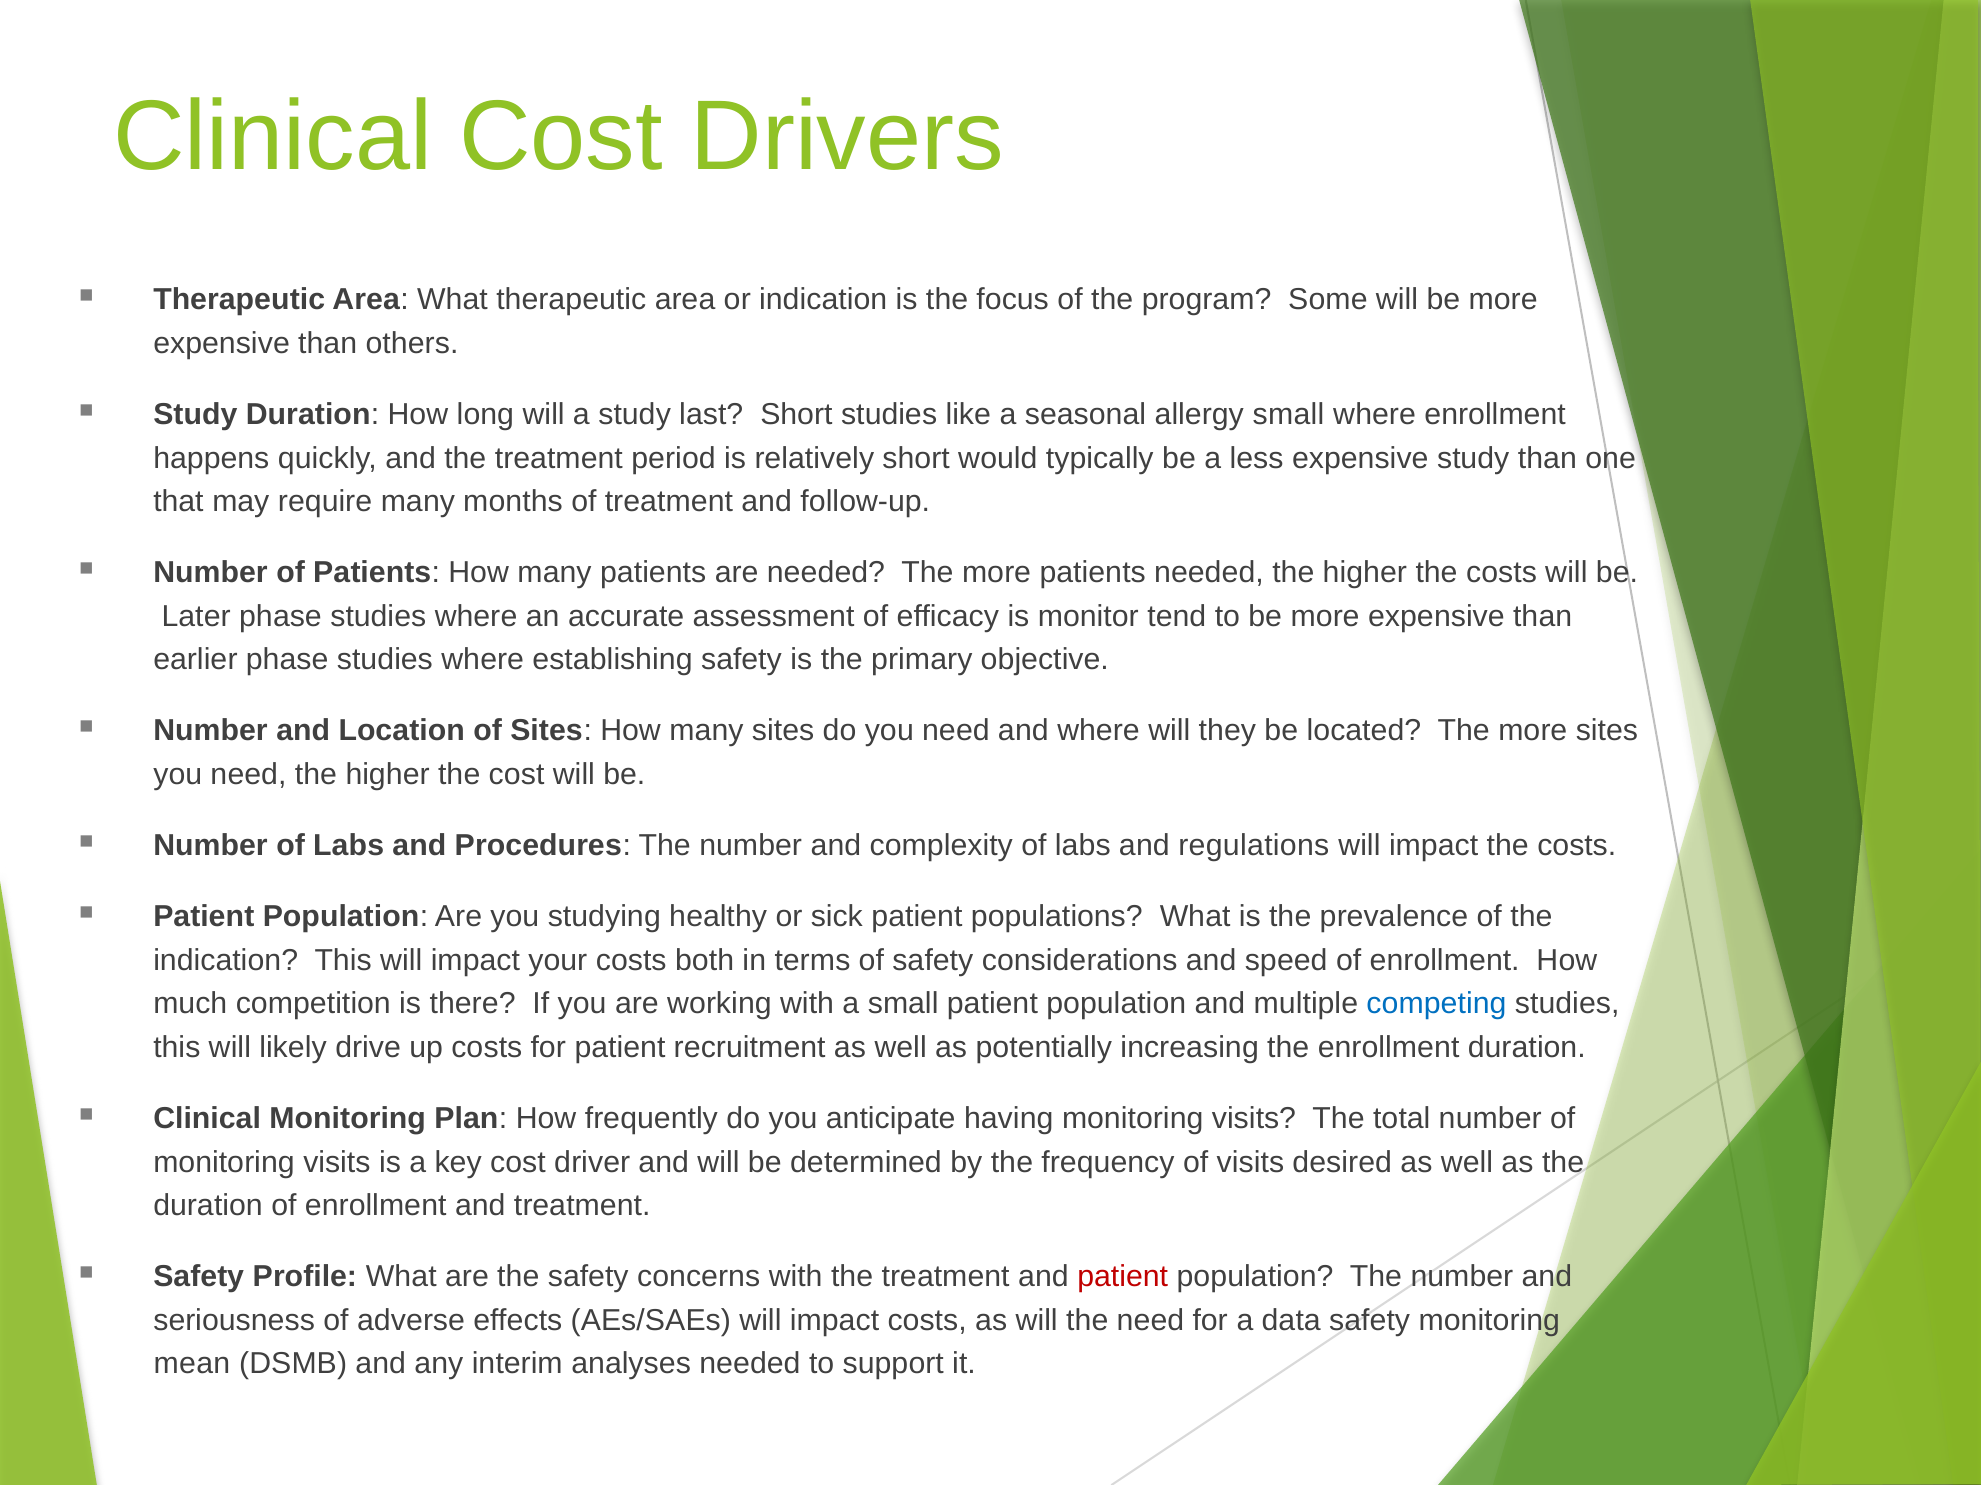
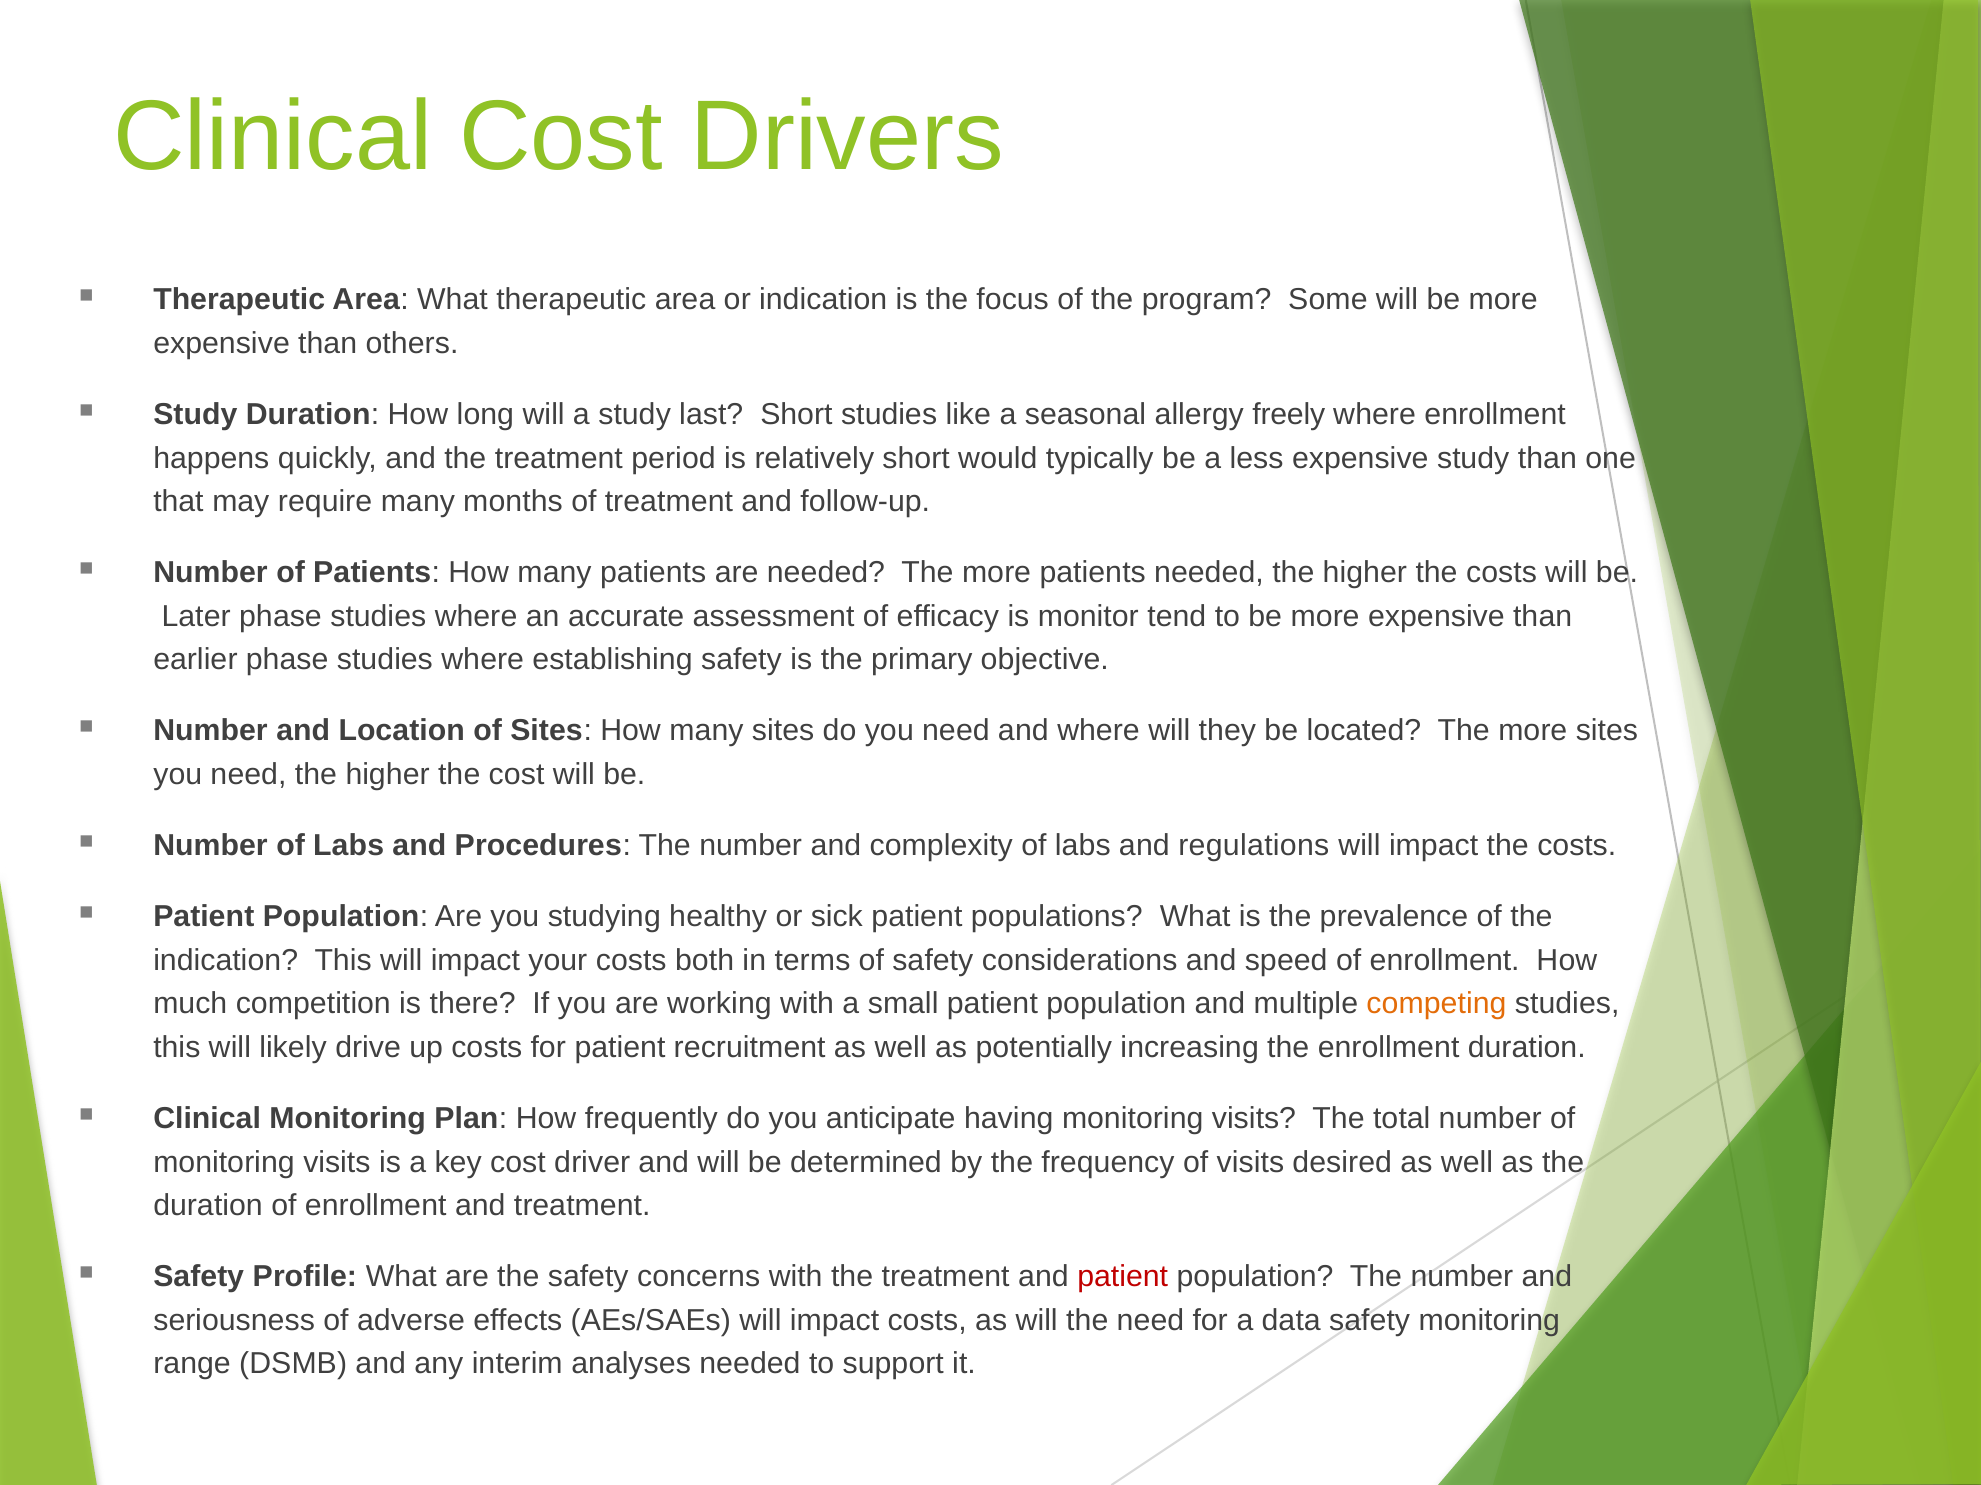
allergy small: small -> freely (1289, 415)
competing colour: blue -> orange (1436, 1004)
mean: mean -> range (192, 1365)
